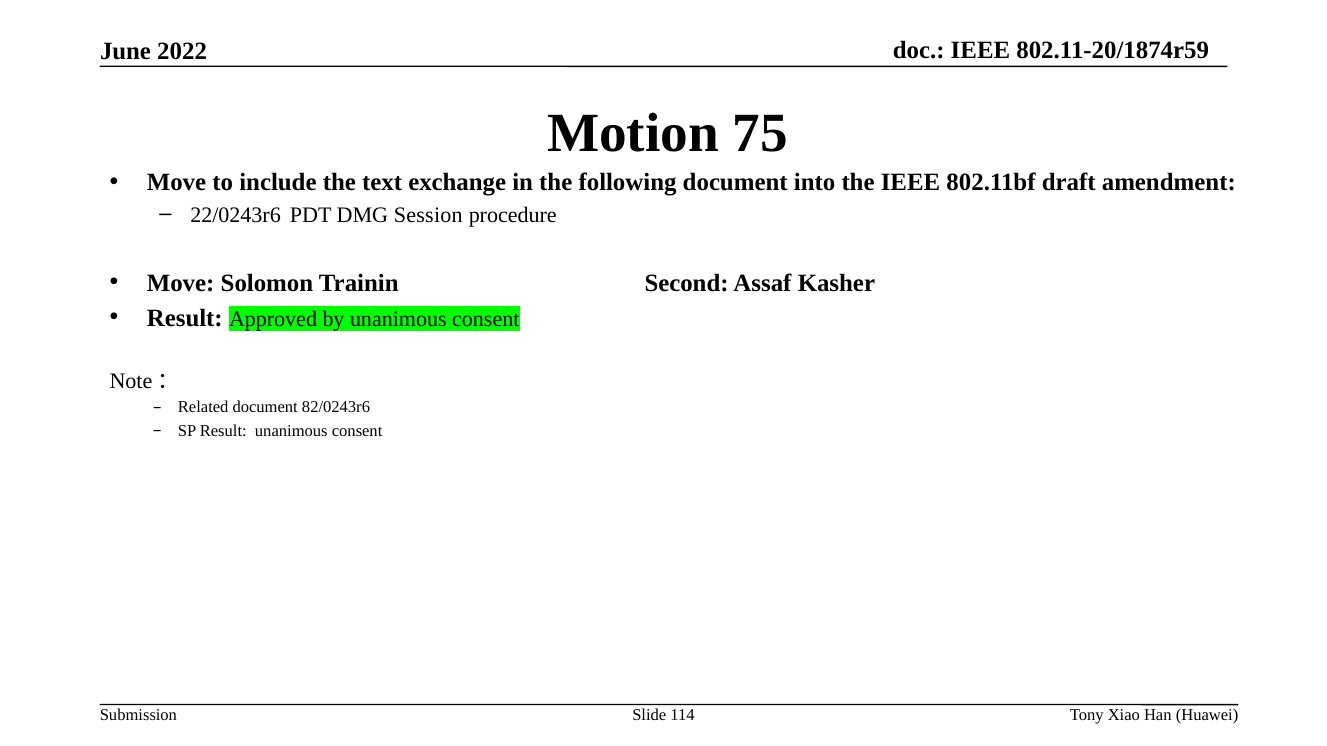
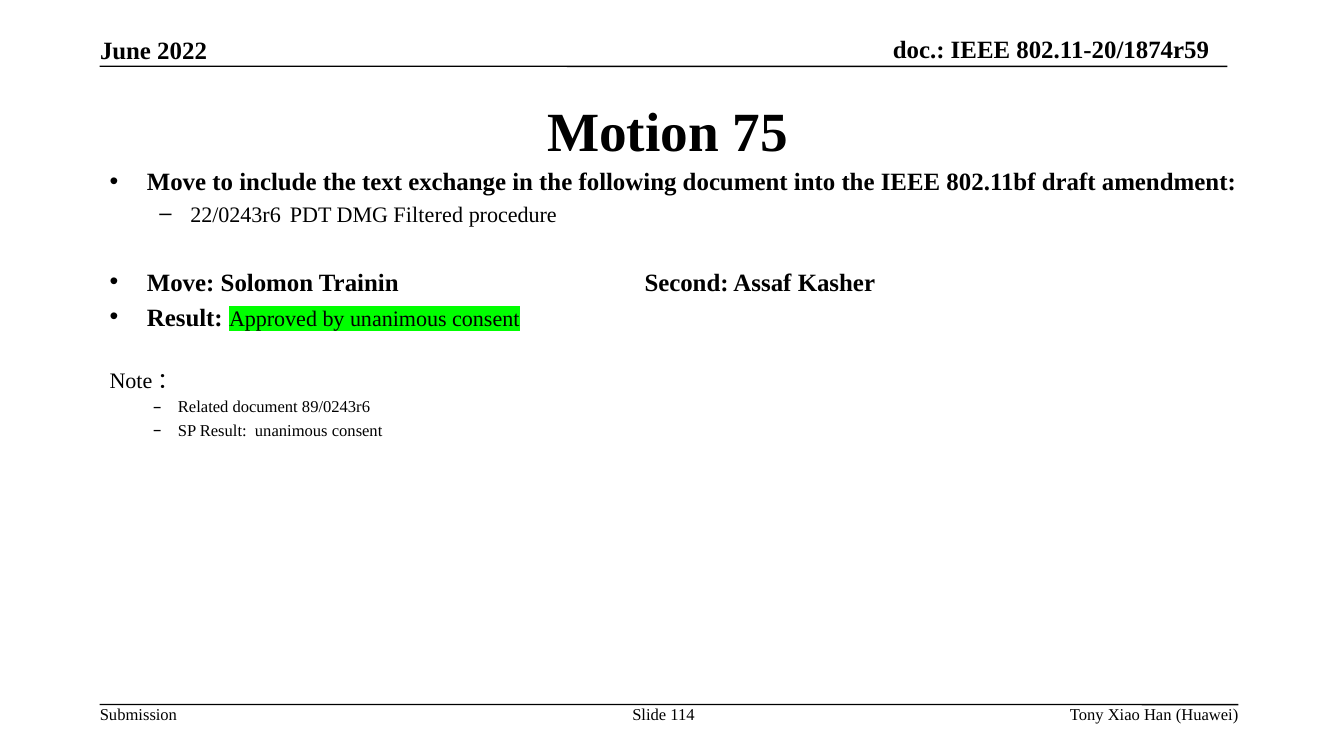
Session: Session -> Filtered (428, 215)
82/0243r6: 82/0243r6 -> 89/0243r6 (336, 408)
